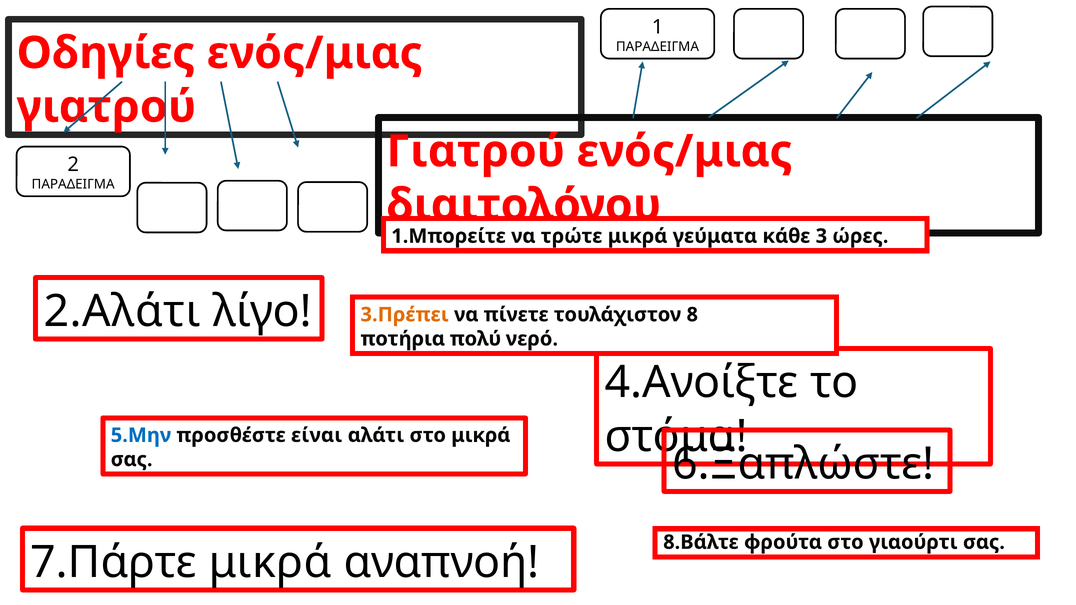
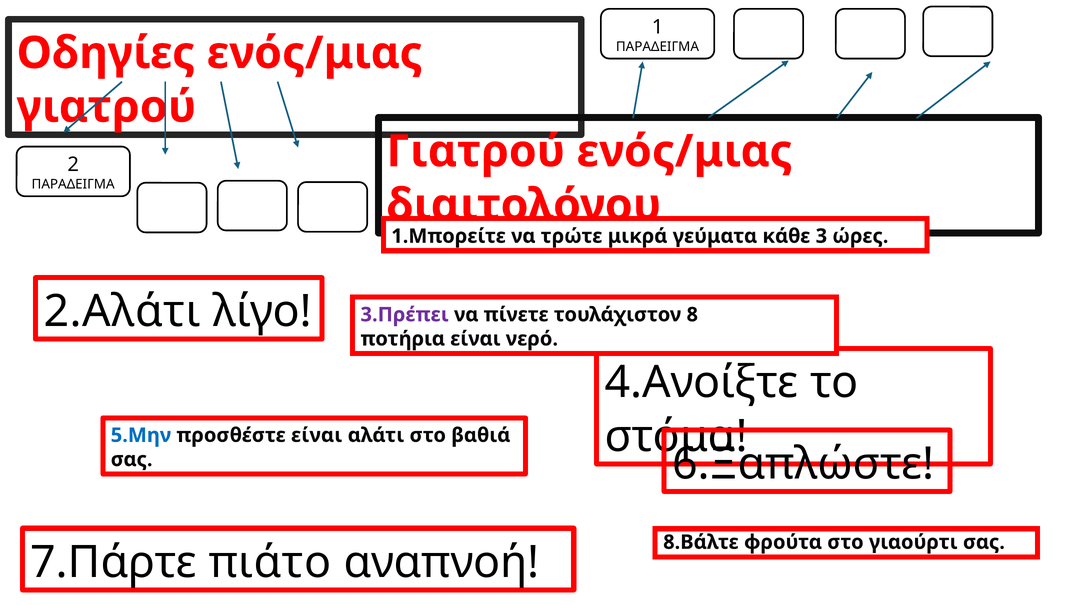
3.Πρέπει colour: orange -> purple (405, 315)
ποτήρια πολύ: πολύ -> είναι (475, 339)
στο μικρά: μικρά -> βαθιά (481, 435)
7.Πάρτε μικρά: μικρά -> πιάτο (270, 562)
